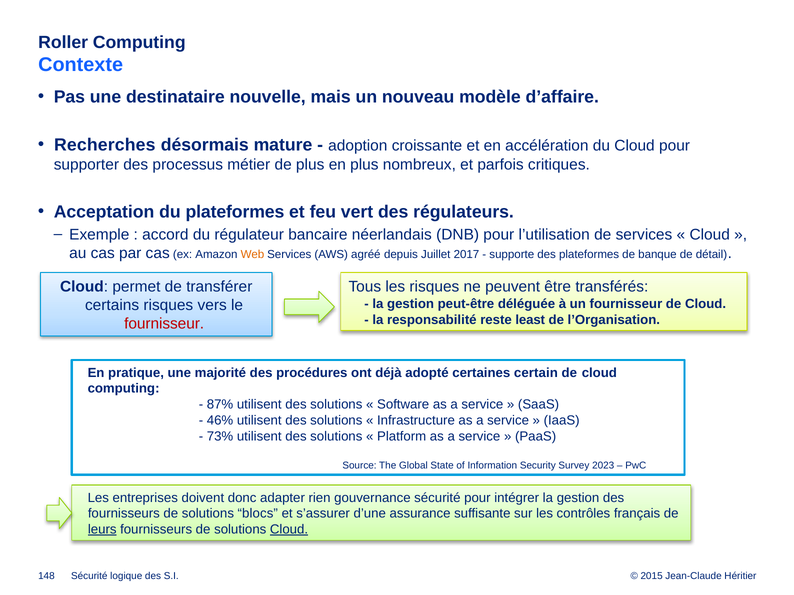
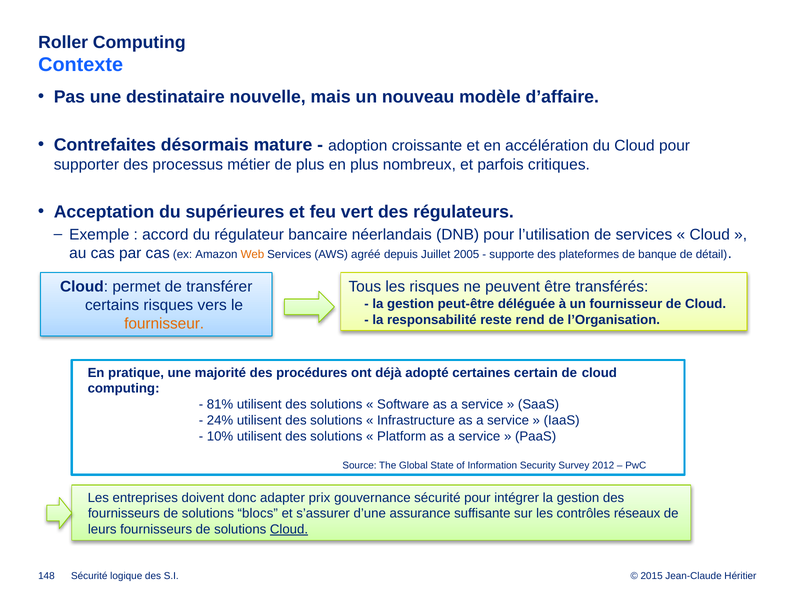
Recherches: Recherches -> Contrefaites (105, 145)
du plateformes: plateformes -> supérieures (235, 212)
2017: 2017 -> 2005 (466, 255)
least: least -> rend (530, 320)
fournisseur colour: red -> orange (164, 324)
87%: 87% -> 81% (220, 405)
46%: 46% -> 24% (220, 421)
73%: 73% -> 10% (220, 437)
2023: 2023 -> 2012 (603, 466)
rien: rien -> prix (319, 498)
français: français -> réseaux (637, 514)
leurs underline: present -> none (102, 530)
